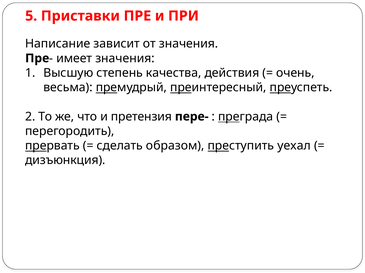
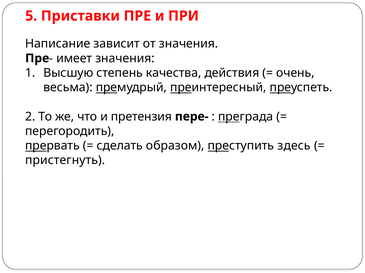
уехал: уехал -> здесь (294, 146)
дизъюнкция: дизъюнкция -> пристегнуть (65, 161)
